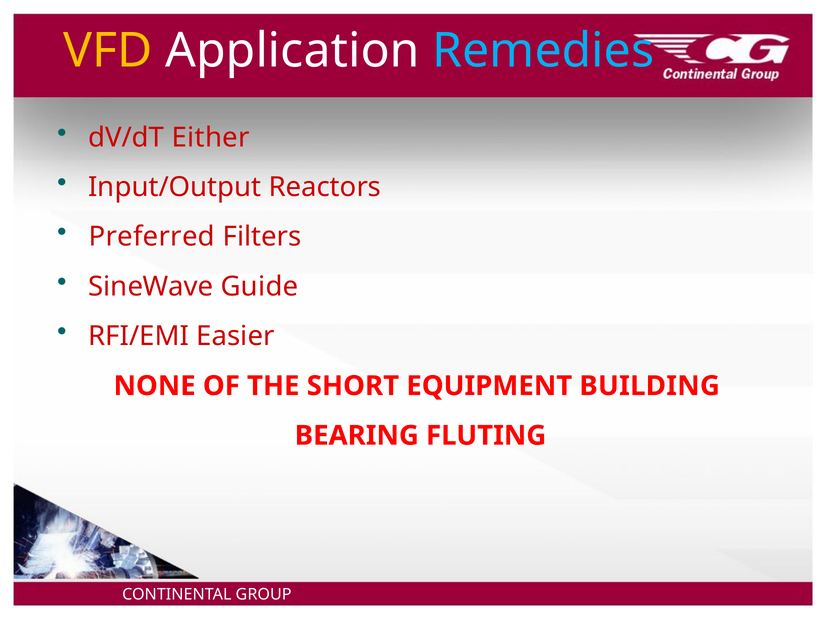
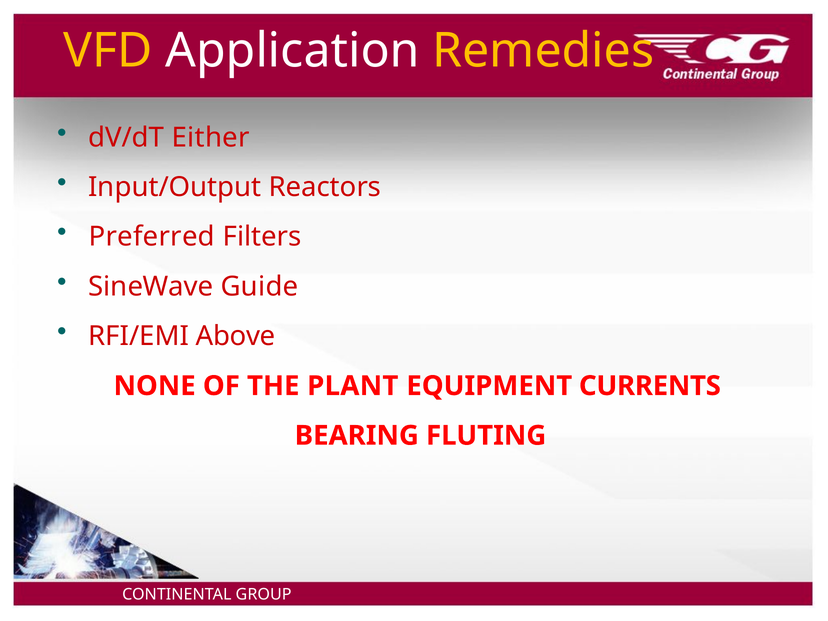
Remedies colour: light blue -> yellow (543, 51)
Easier: Easier -> Above (236, 336)
SHORT: SHORT -> PLANT (353, 386)
BUILDING: BUILDING -> CURRENTS (650, 386)
